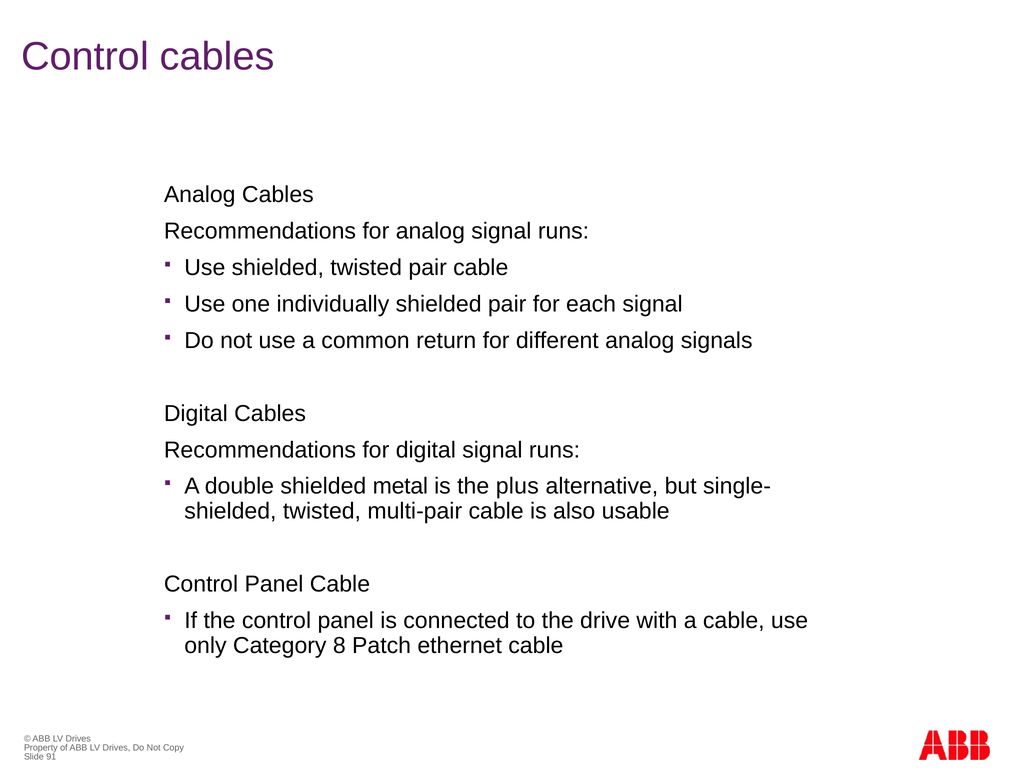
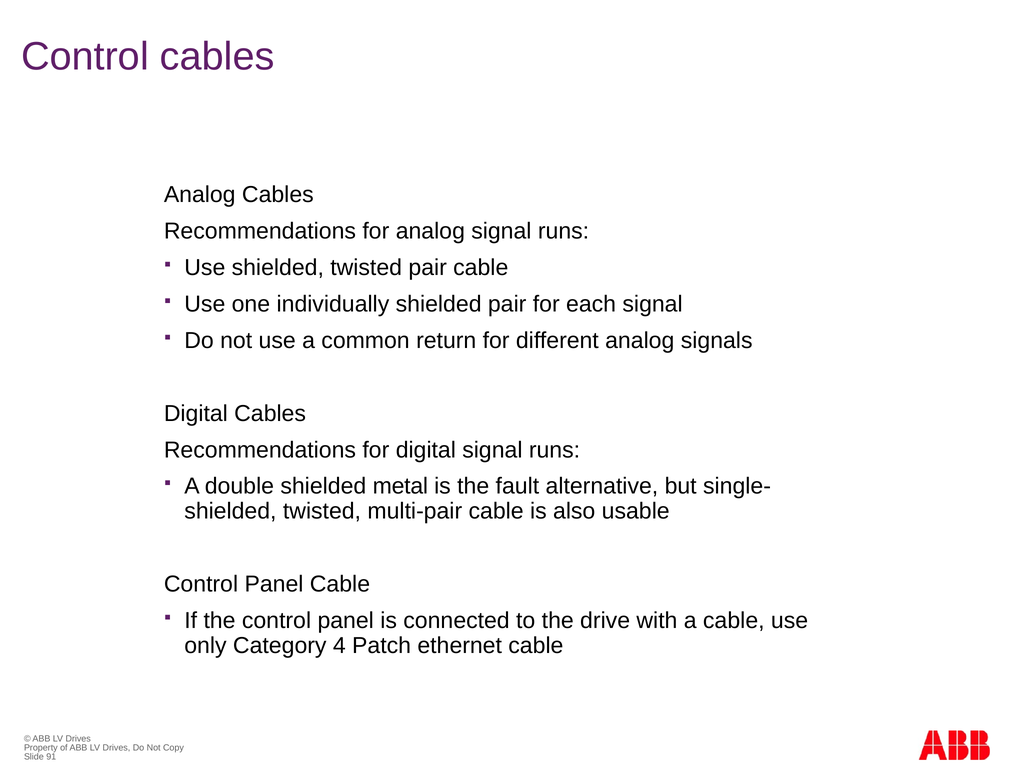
plus: plus -> fault (517, 487)
8: 8 -> 4 (339, 646)
